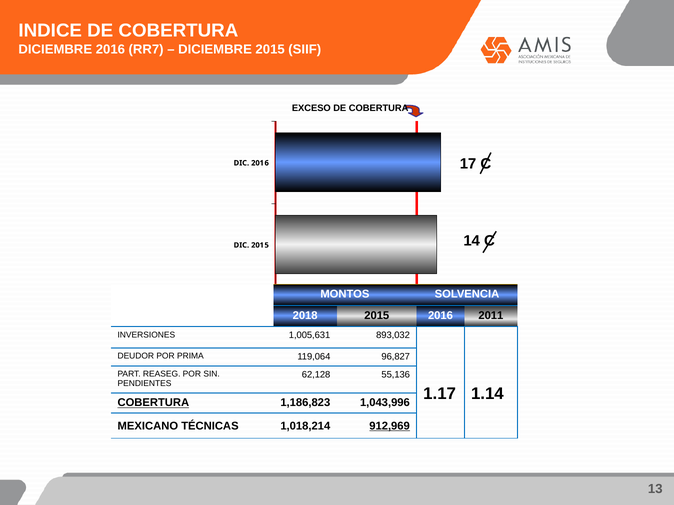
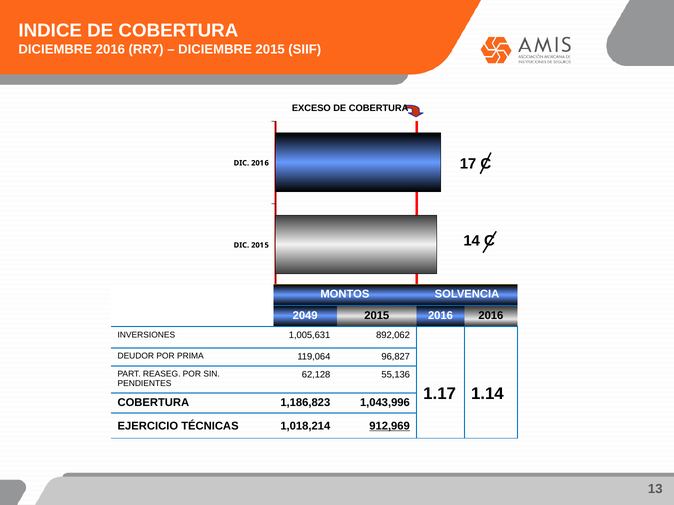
2018: 2018 -> 2049 (305, 316)
2016 2011: 2011 -> 2016 (491, 316)
893,032: 893,032 -> 892,062 (393, 336)
COBERTURA underline: present -> none (153, 403)
MEXICANO: MEXICANO -> EJERCICIO (148, 426)
